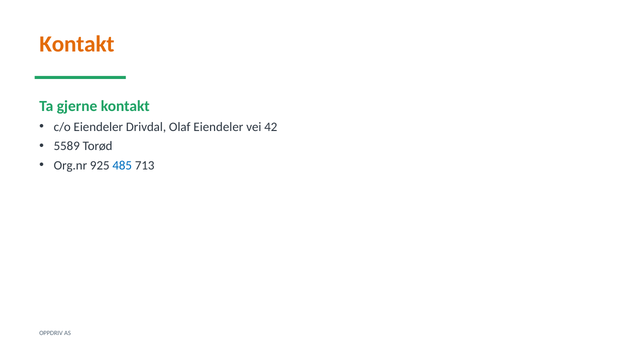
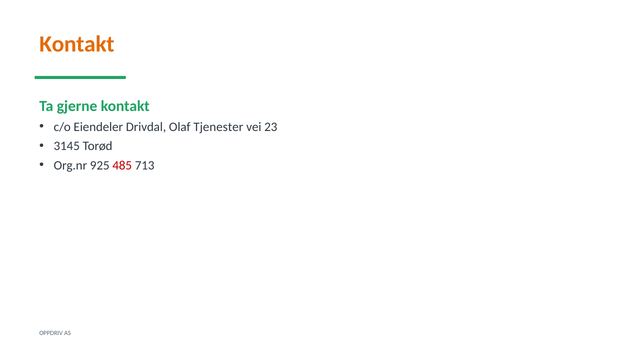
Olaf Eiendeler: Eiendeler -> Tjenester (218, 127)
42: 42 -> 23 (271, 127)
5589: 5589 -> 3145 (67, 146)
485 colour: blue -> red (122, 165)
